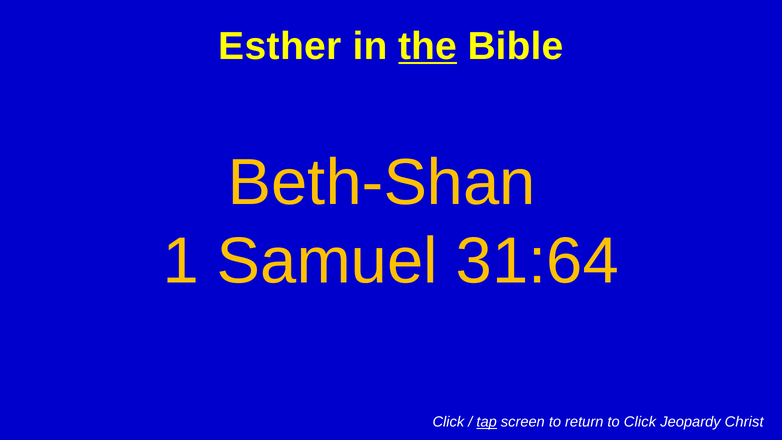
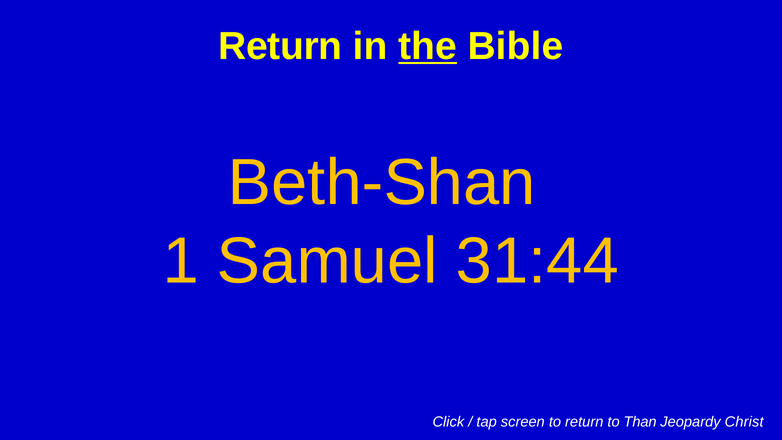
Esther: Esther -> Return (280, 46)
31:64: 31:64 -> 31:44 (537, 261)
tap underline: present -> none (487, 422)
to Click: Click -> Than (640, 422)
